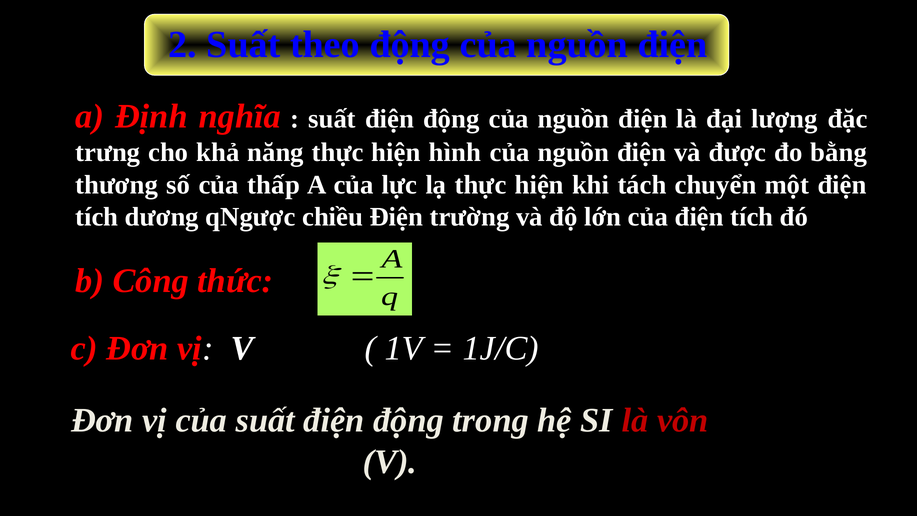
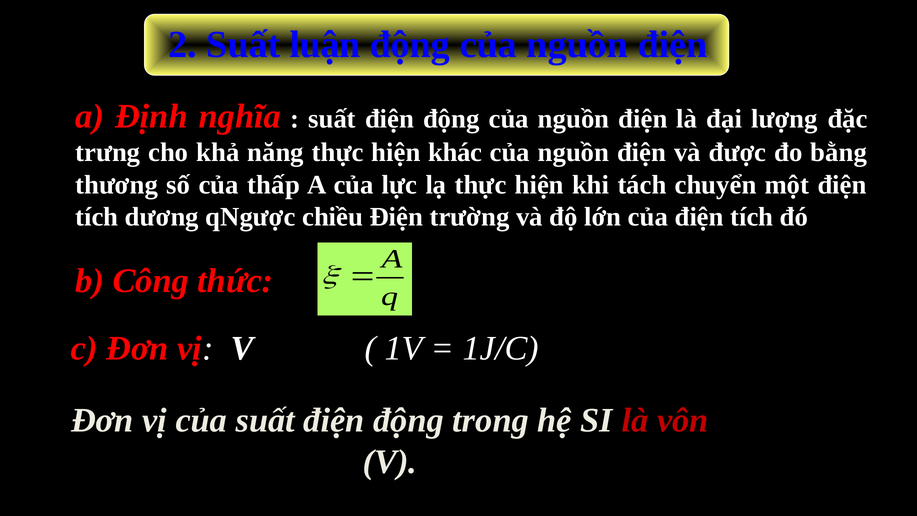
theo: theo -> luận (325, 45)
hình: hình -> khác (455, 153)
